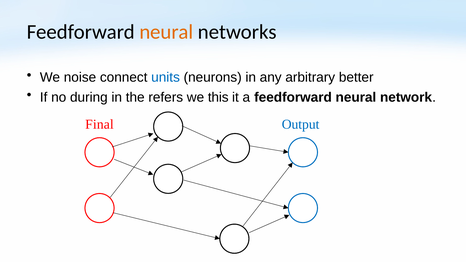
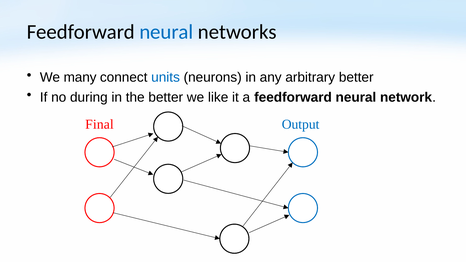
neural colour: orange -> blue (166, 32)
noise: noise -> many (80, 78)
the refers: refers -> better (166, 97)
this: this -> like (218, 97)
